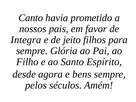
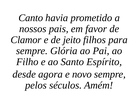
Integra: Integra -> Clamor (26, 40)
bens: bens -> novo (82, 74)
